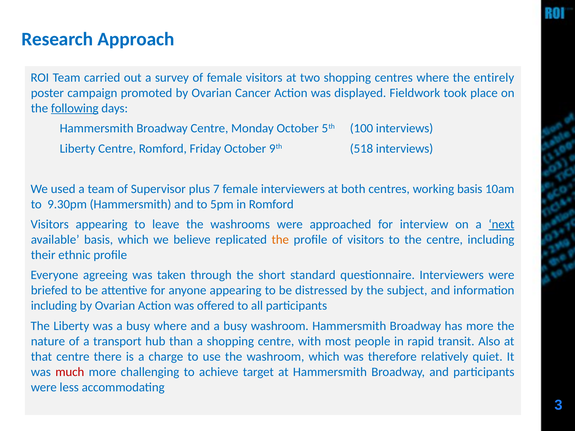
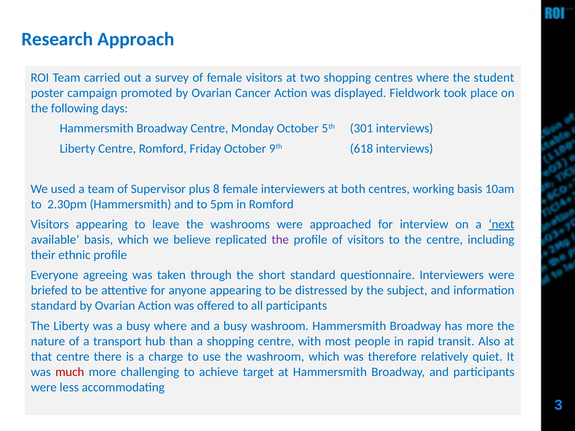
entirely: entirely -> student (494, 78)
following underline: present -> none (75, 108)
100: 100 -> 301 (361, 128)
518: 518 -> 618 (361, 149)
7: 7 -> 8 (216, 189)
9.30pm: 9.30pm -> 2.30pm (67, 204)
the colour: orange -> purple (280, 240)
including: including -> standard (54, 306)
